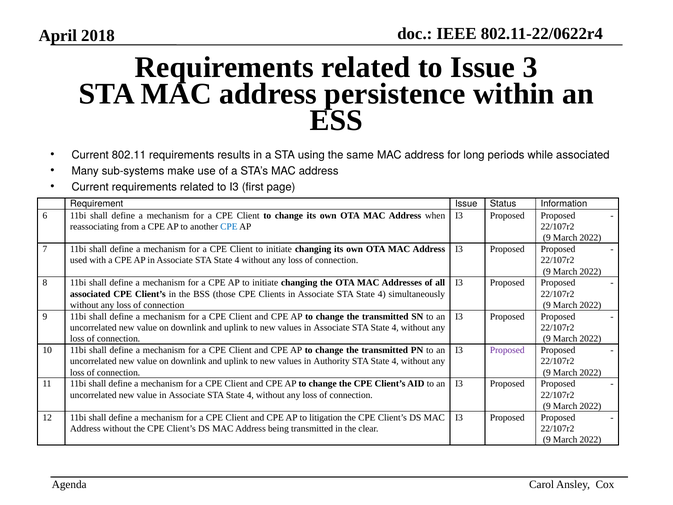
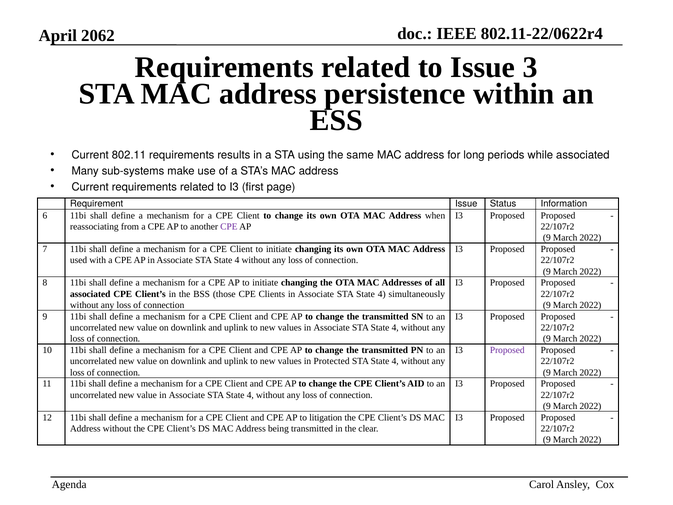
2018: 2018 -> 2062 (98, 36)
CPE colour: blue -> purple (229, 227)
Authority: Authority -> Protected (332, 361)
